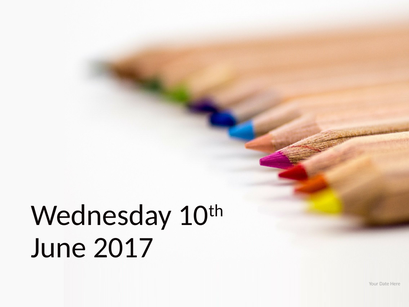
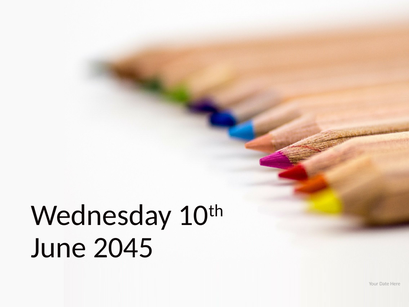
2017: 2017 -> 2045 (123, 247)
